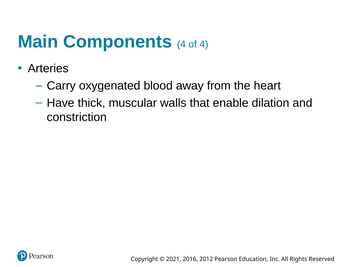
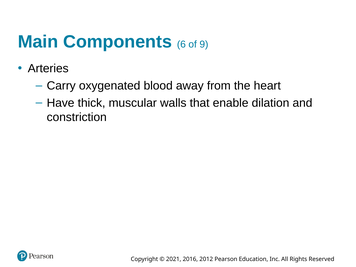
Components 4: 4 -> 6 (181, 44)
of 4: 4 -> 9 (204, 44)
